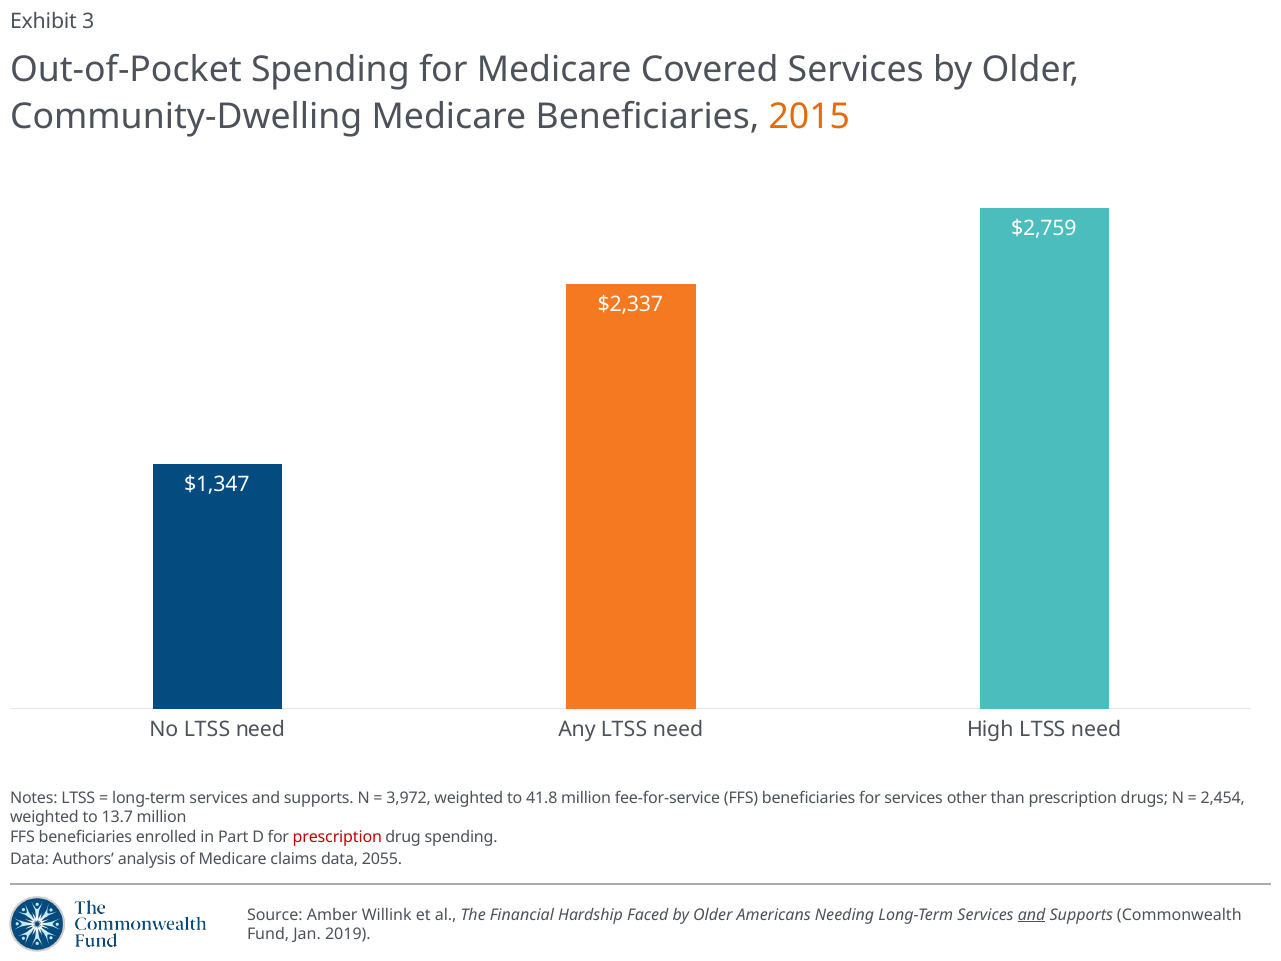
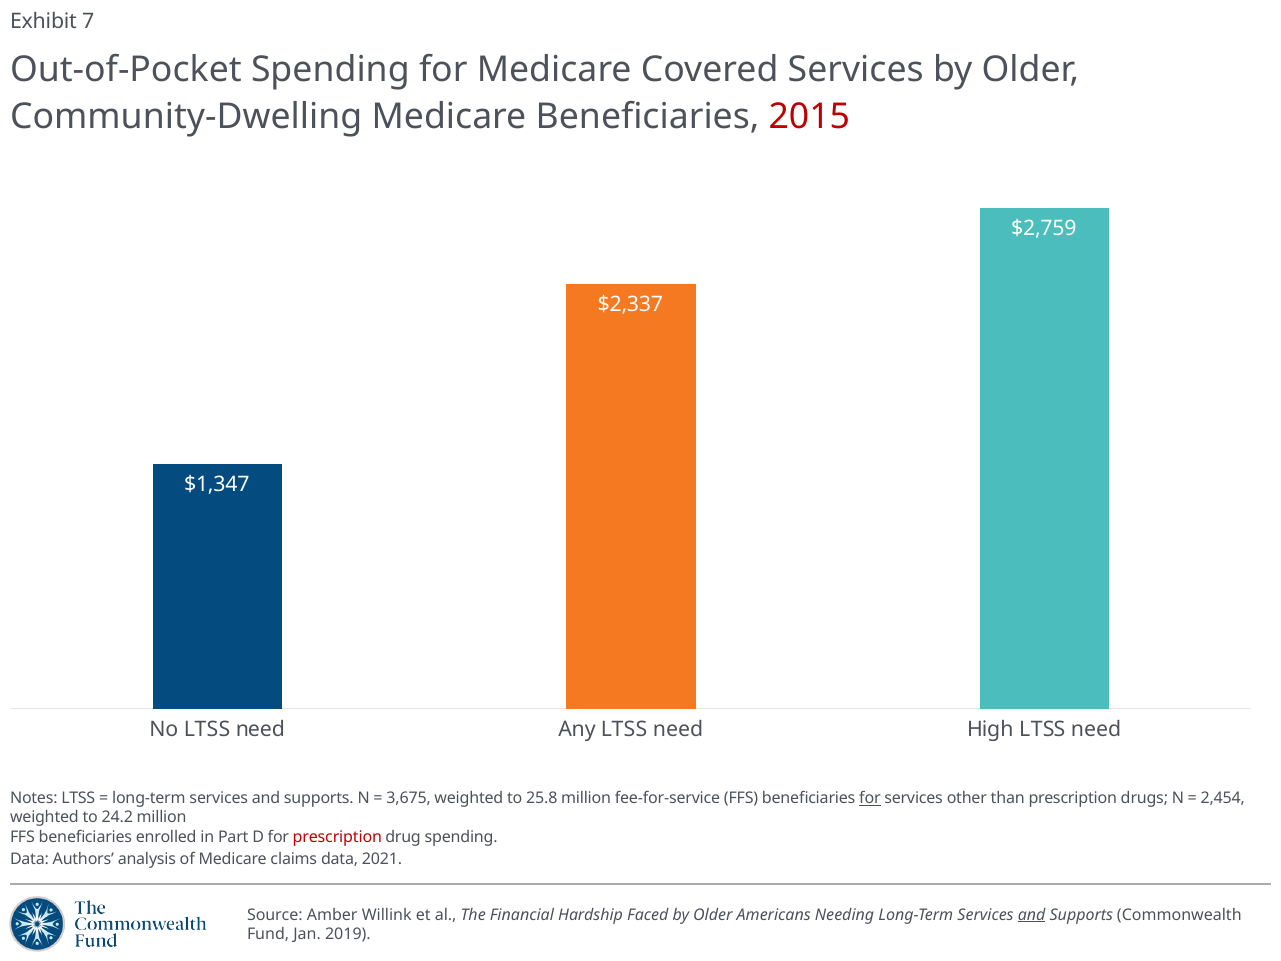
3: 3 -> 7 (88, 21)
2015 colour: orange -> red (809, 117)
3,972: 3,972 -> 3,675 (409, 798)
41.8: 41.8 -> 25.8 (542, 798)
for underline: none -> present (870, 798)
13.7: 13.7 -> 24.2 (117, 817)
2055: 2055 -> 2021 (382, 859)
